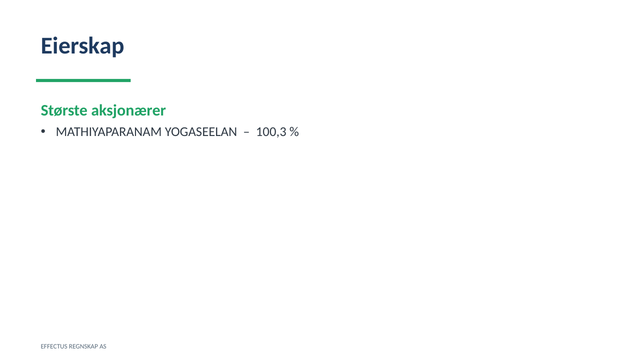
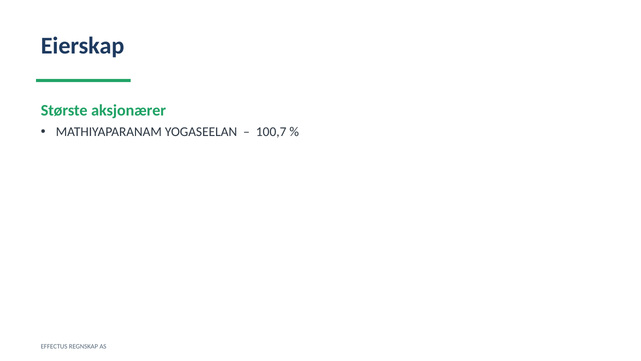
100,3: 100,3 -> 100,7 (271, 132)
